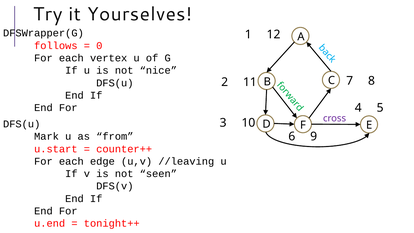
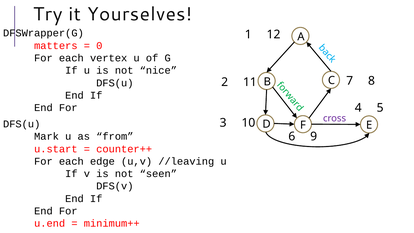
follows: follows -> matters (56, 46)
tonight++: tonight++ -> minimum++ (112, 223)
